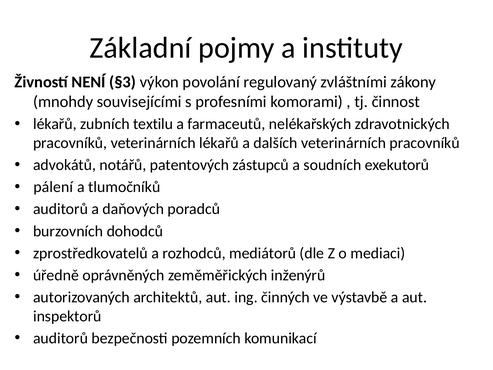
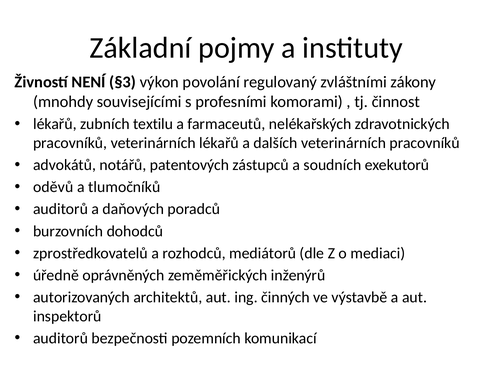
pálení: pálení -> oděvů (53, 187)
